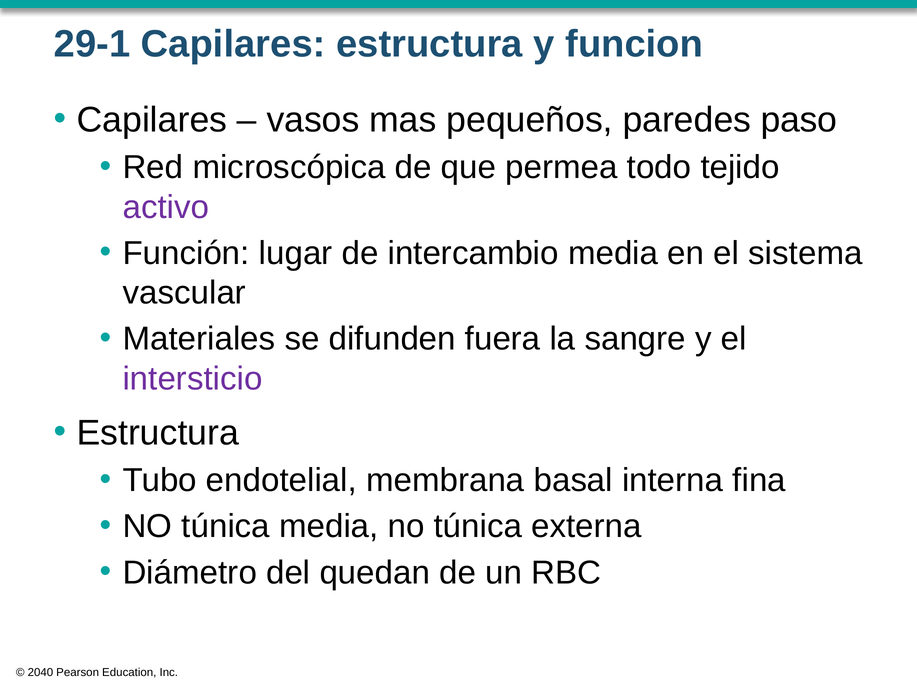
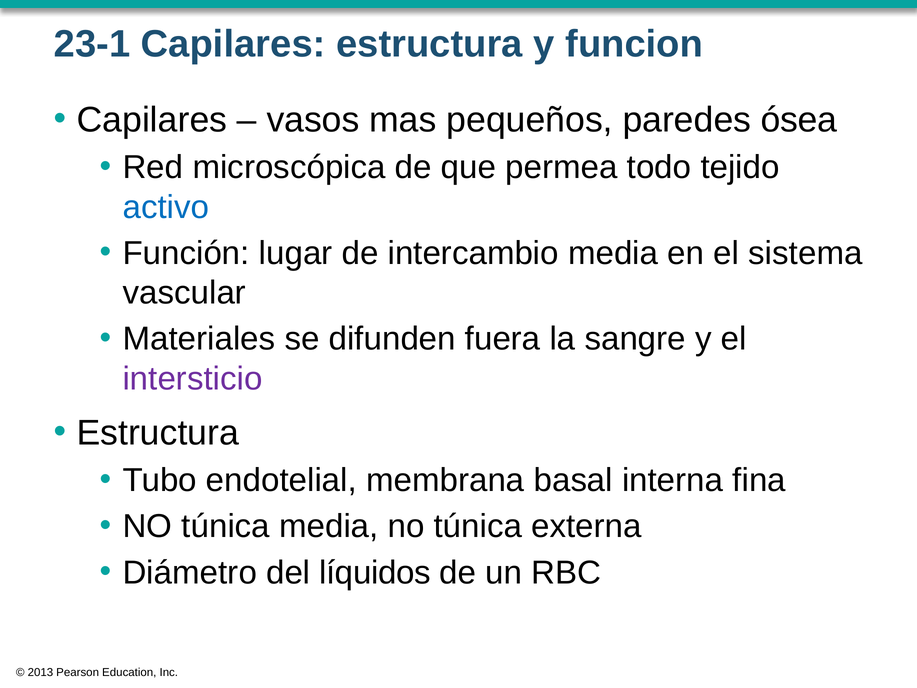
29-1: 29-1 -> 23-1 (92, 44)
paso: paso -> ósea (799, 120)
activo colour: purple -> blue (166, 207)
quedan: quedan -> líquidos (375, 572)
2040: 2040 -> 2013 (40, 672)
